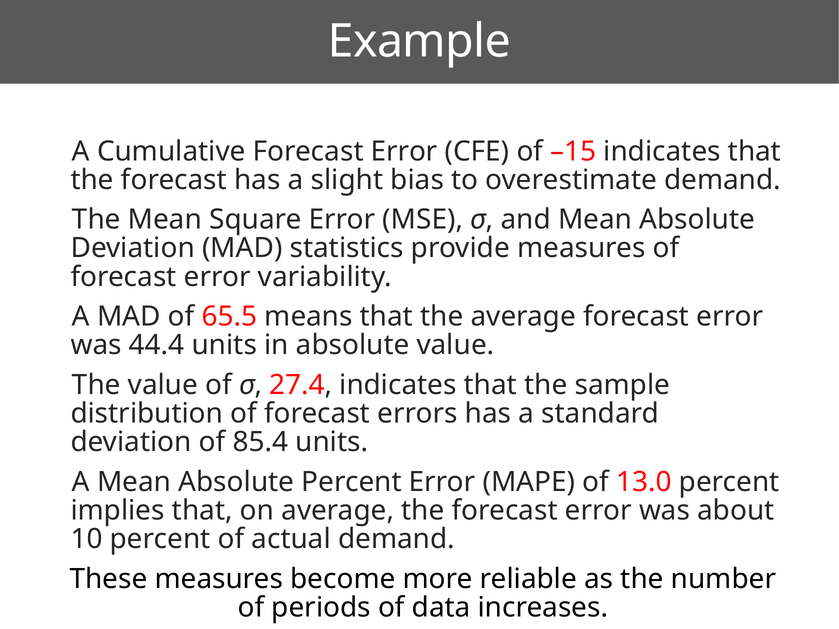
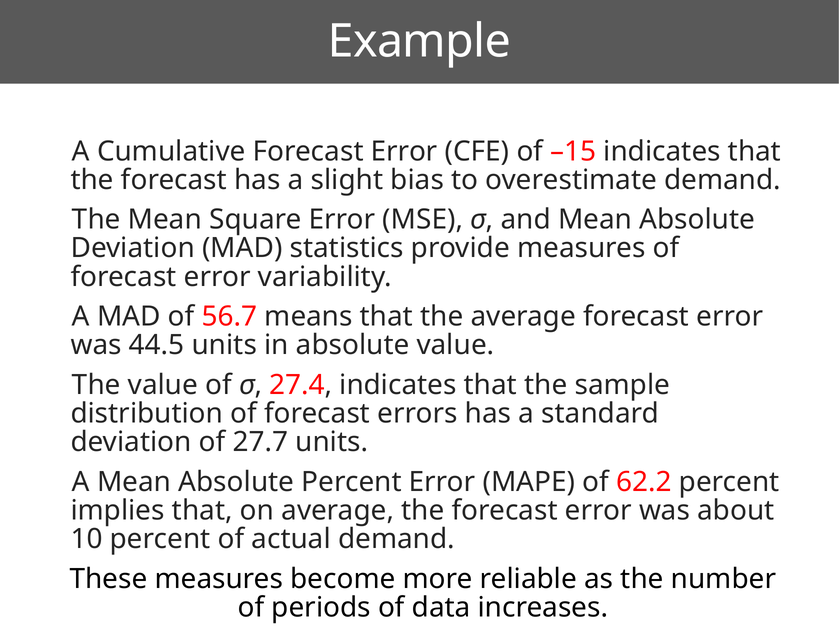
65.5: 65.5 -> 56.7 (229, 317)
44.4: 44.4 -> 44.5 (157, 345)
85.4: 85.4 -> 27.7 (260, 442)
13.0: 13.0 -> 62.2 (644, 482)
